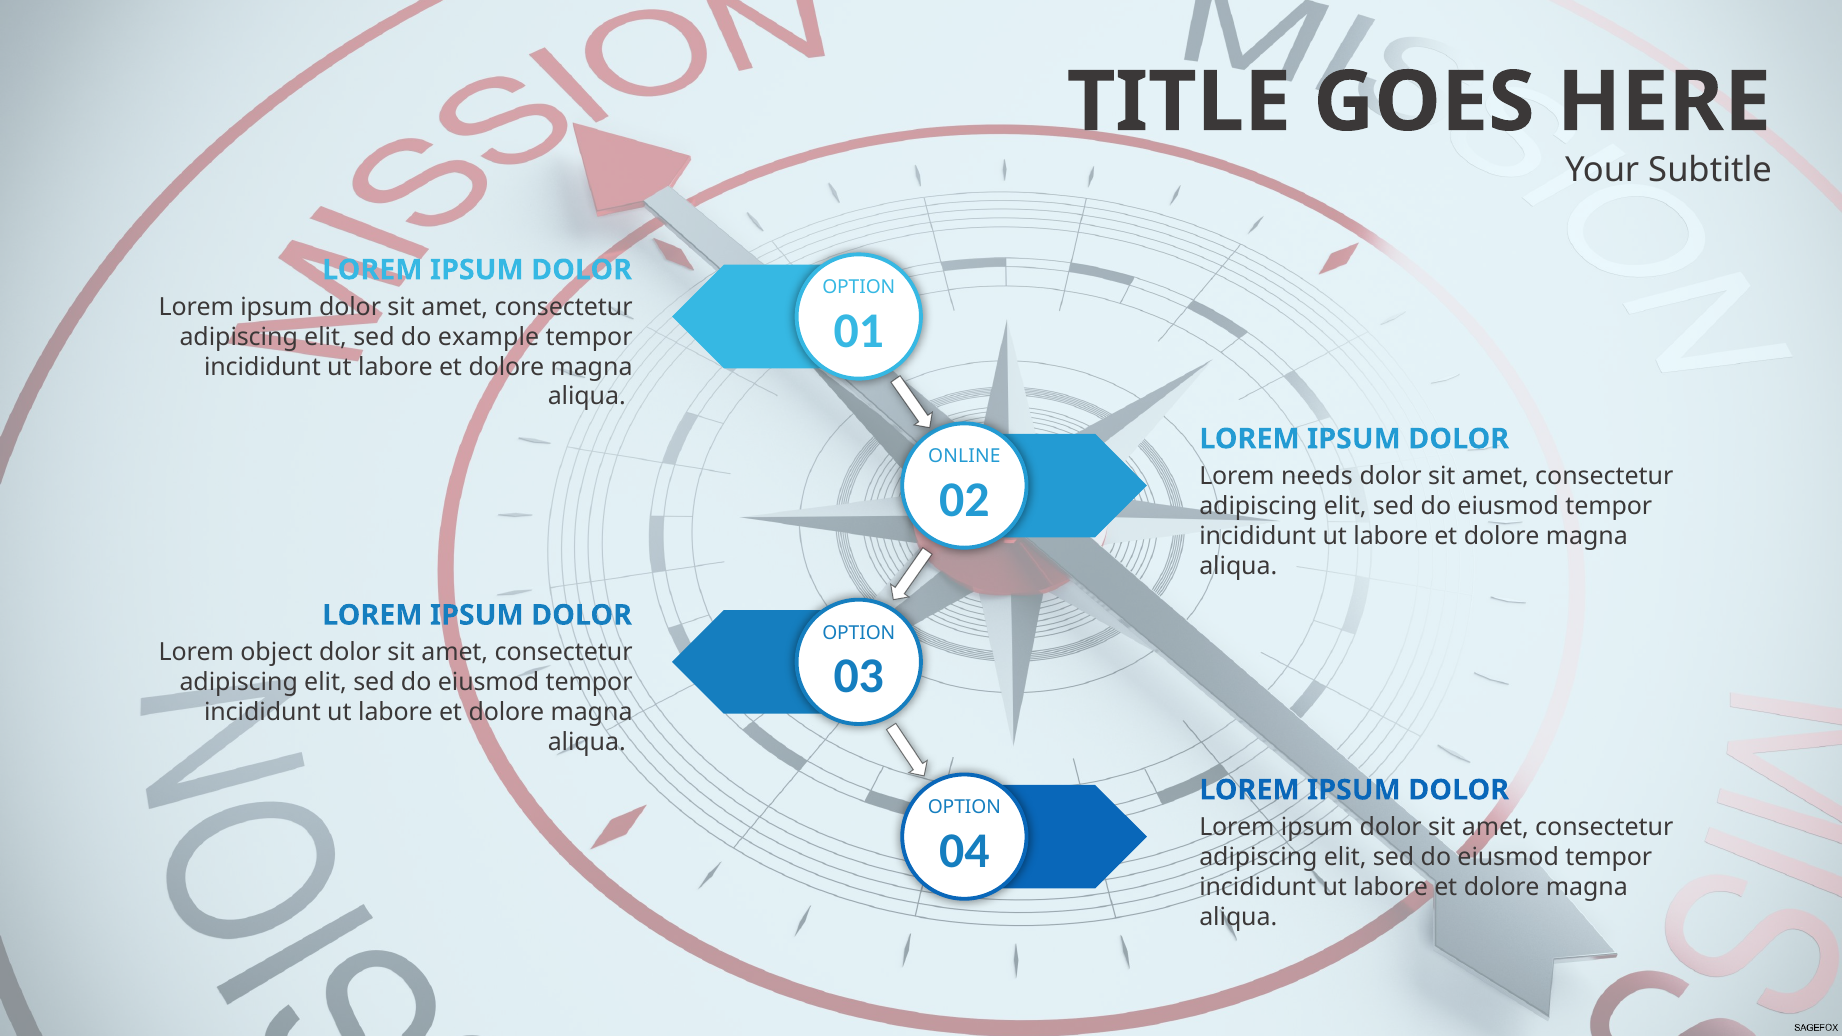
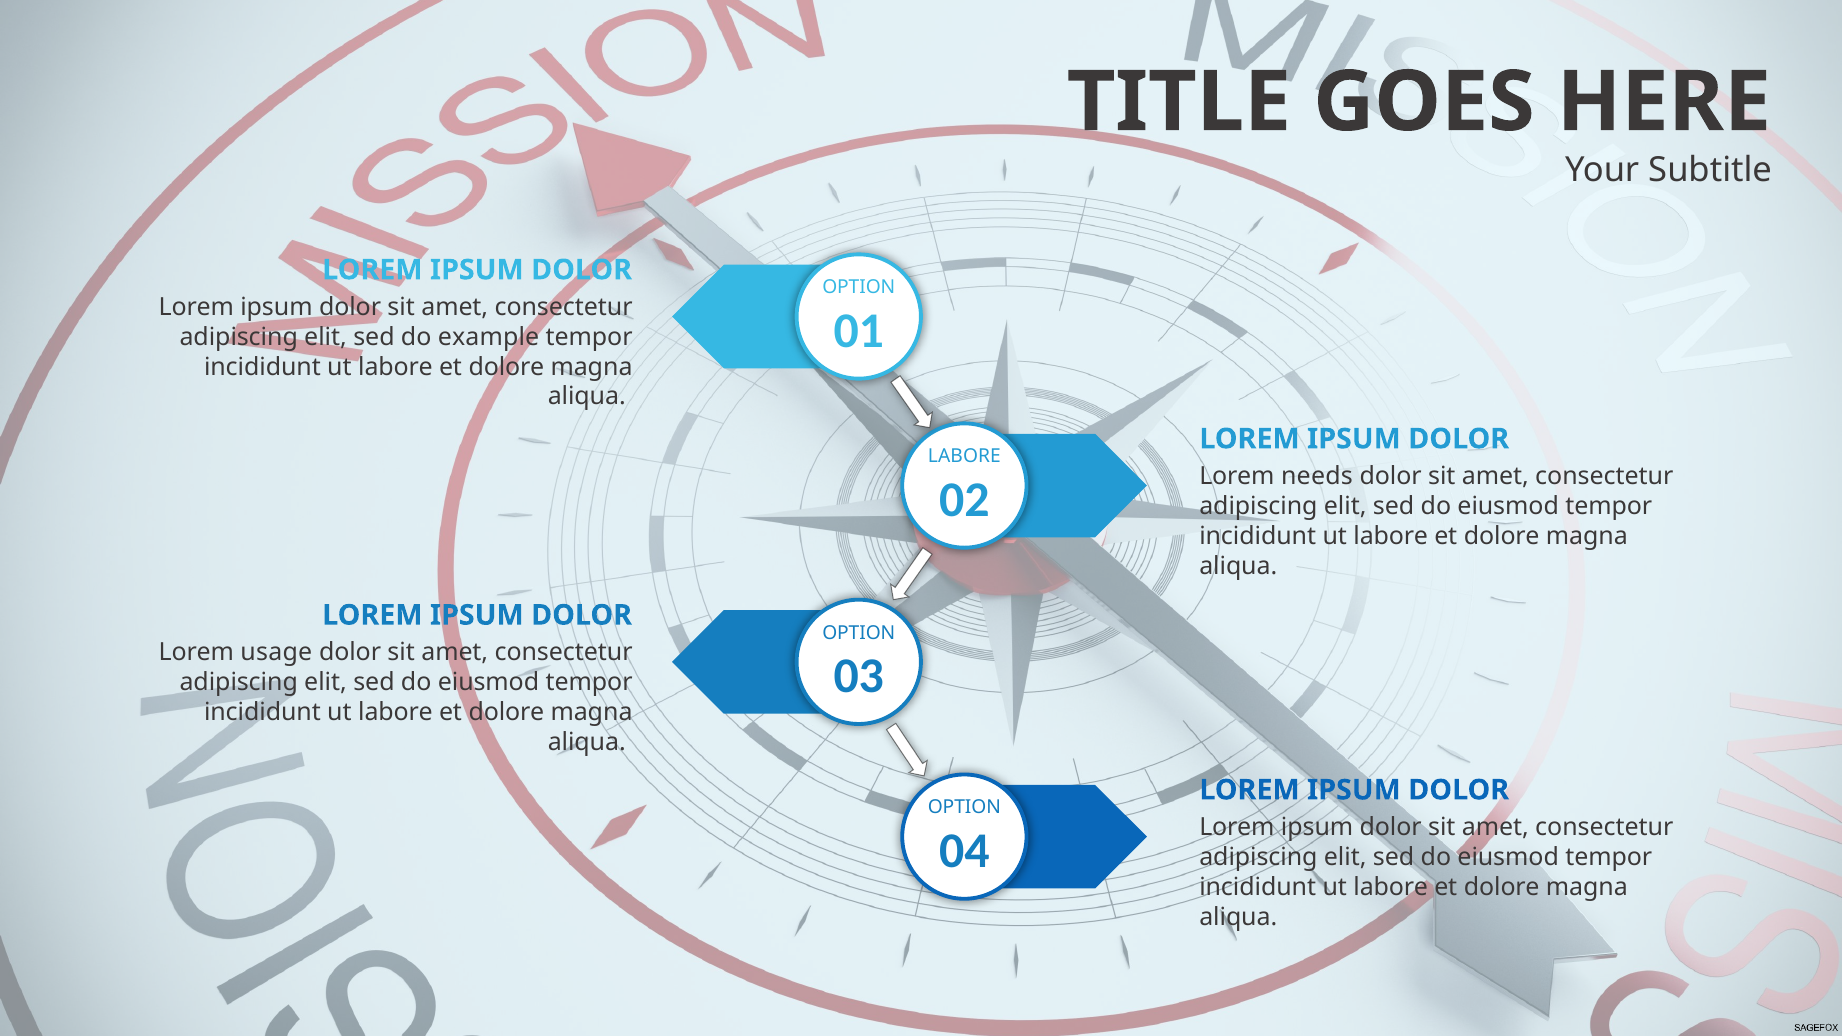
ONLINE: ONLINE -> LABORE (964, 457)
object: object -> usage (276, 652)
